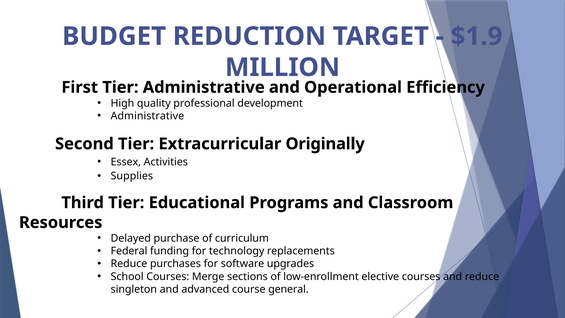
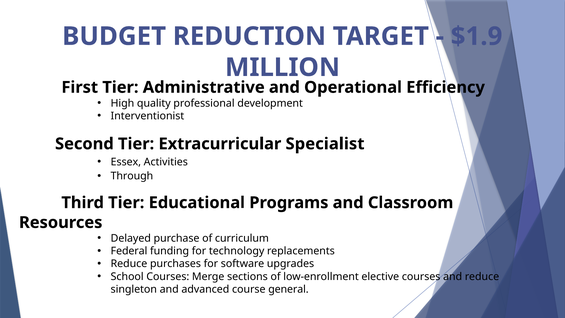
Administrative: Administrative -> Interventionist (147, 116)
Originally: Originally -> Specialist (325, 144)
Supplies: Supplies -> Through (132, 176)
